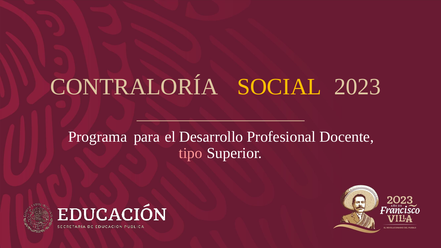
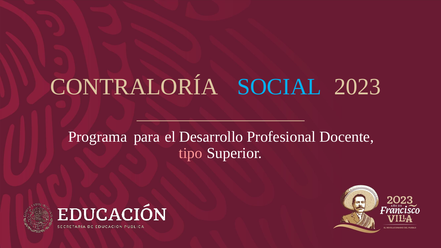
SOCIAL colour: yellow -> light blue (279, 87)
